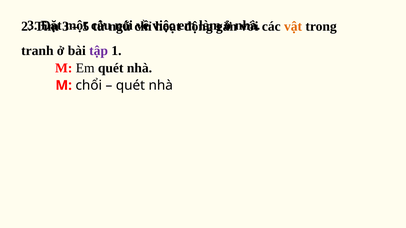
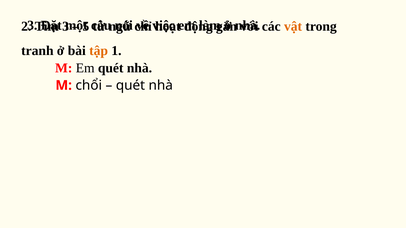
tập colour: purple -> orange (99, 51)
